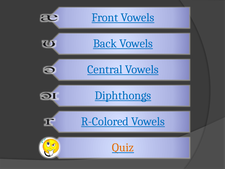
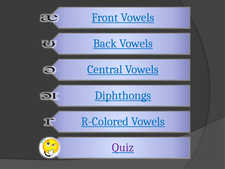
Quiz colour: orange -> purple (123, 147)
